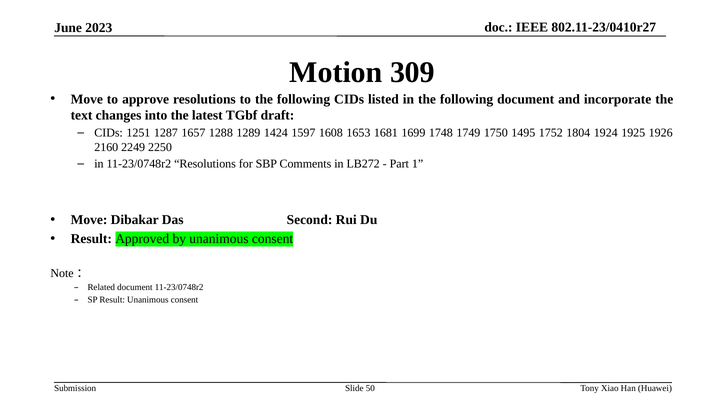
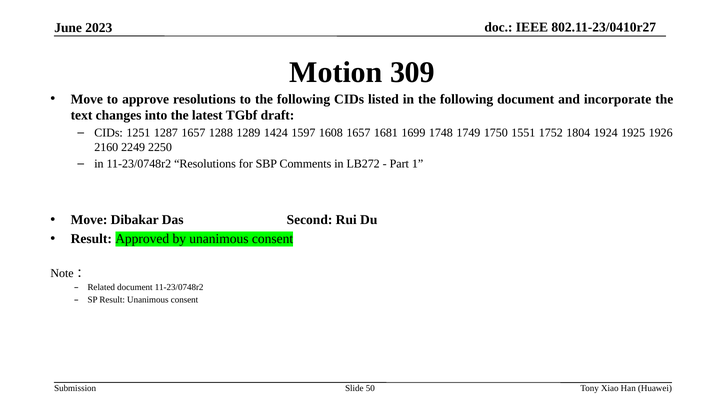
1608 1653: 1653 -> 1657 (358, 133)
1495: 1495 -> 1551 (523, 133)
